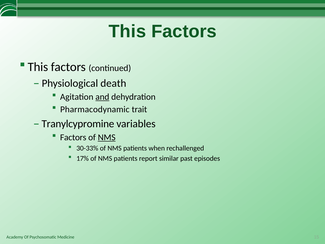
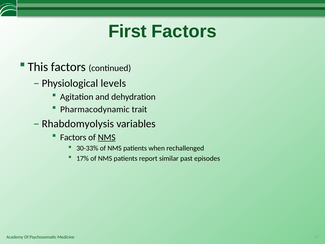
This: This -> First (128, 31)
death: death -> levels (113, 83)
and underline: present -> none (102, 97)
Tranylcypromine: Tranylcypromine -> Rhabdomyolysis (78, 124)
